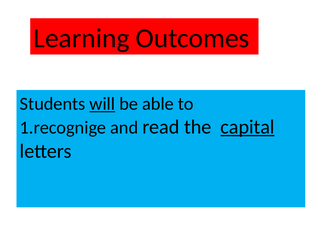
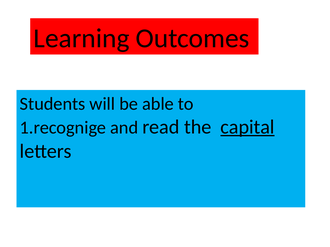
will underline: present -> none (102, 104)
